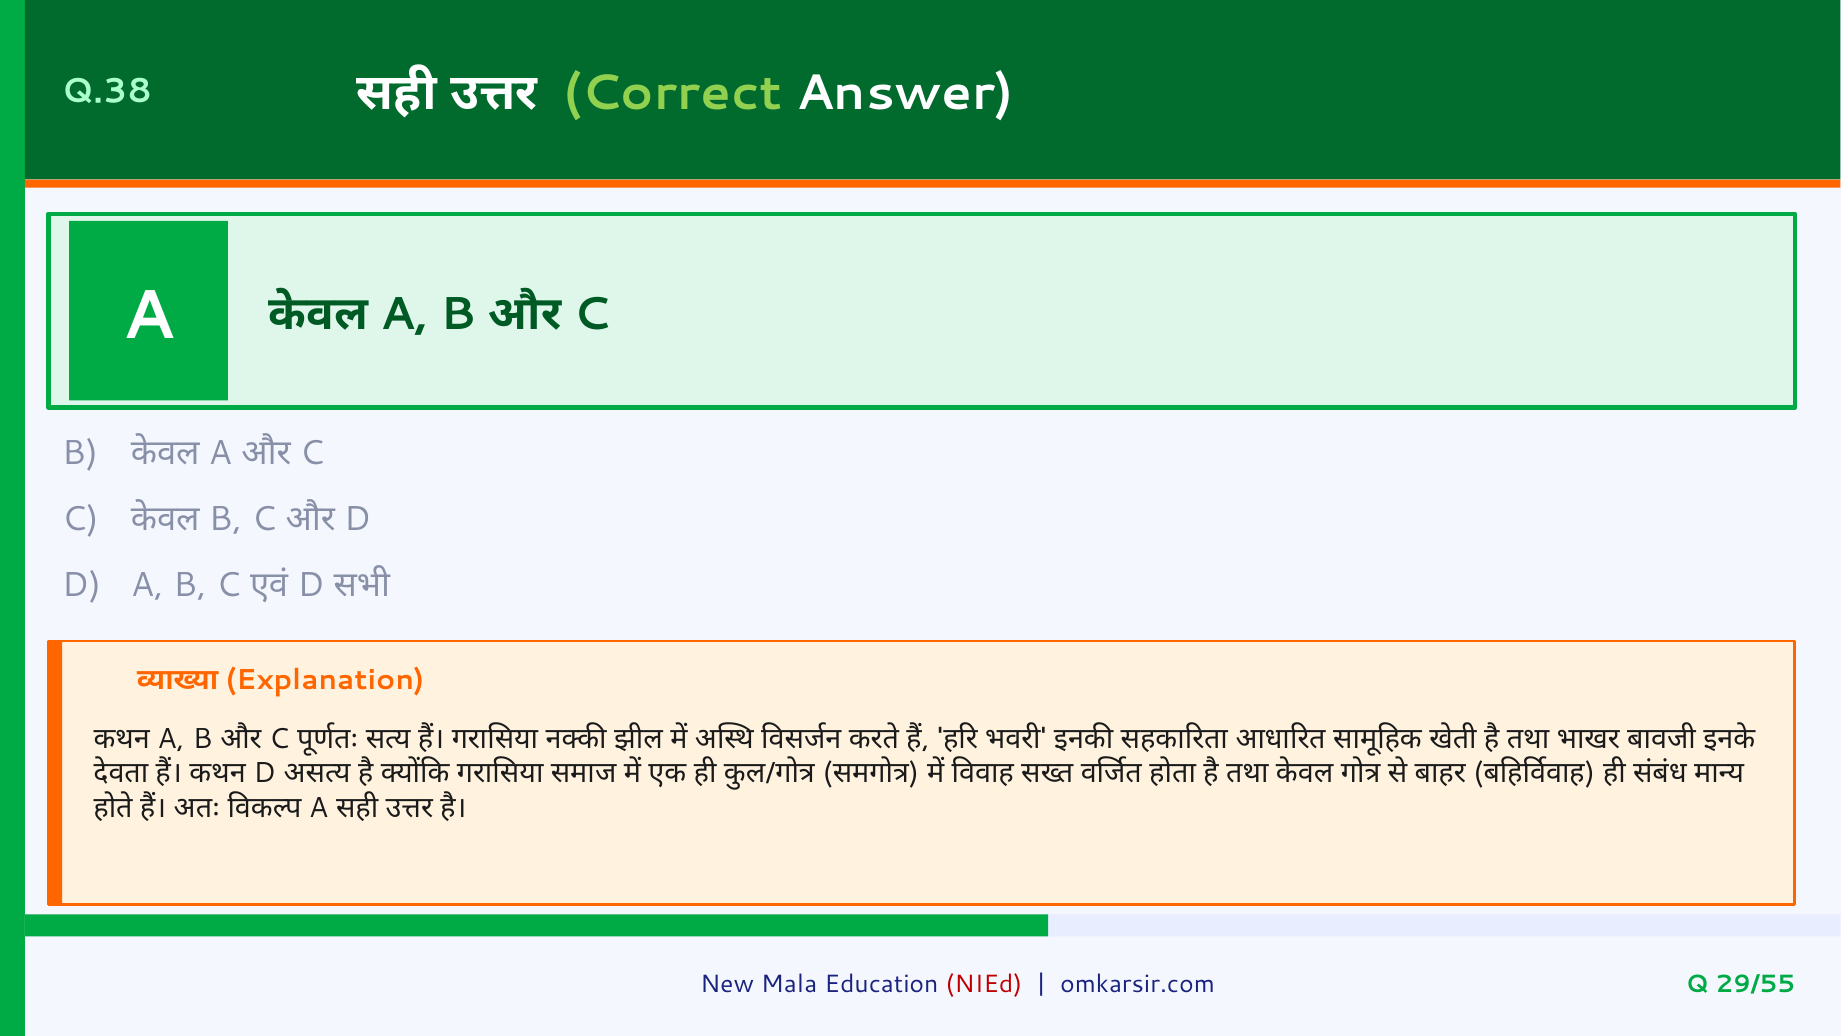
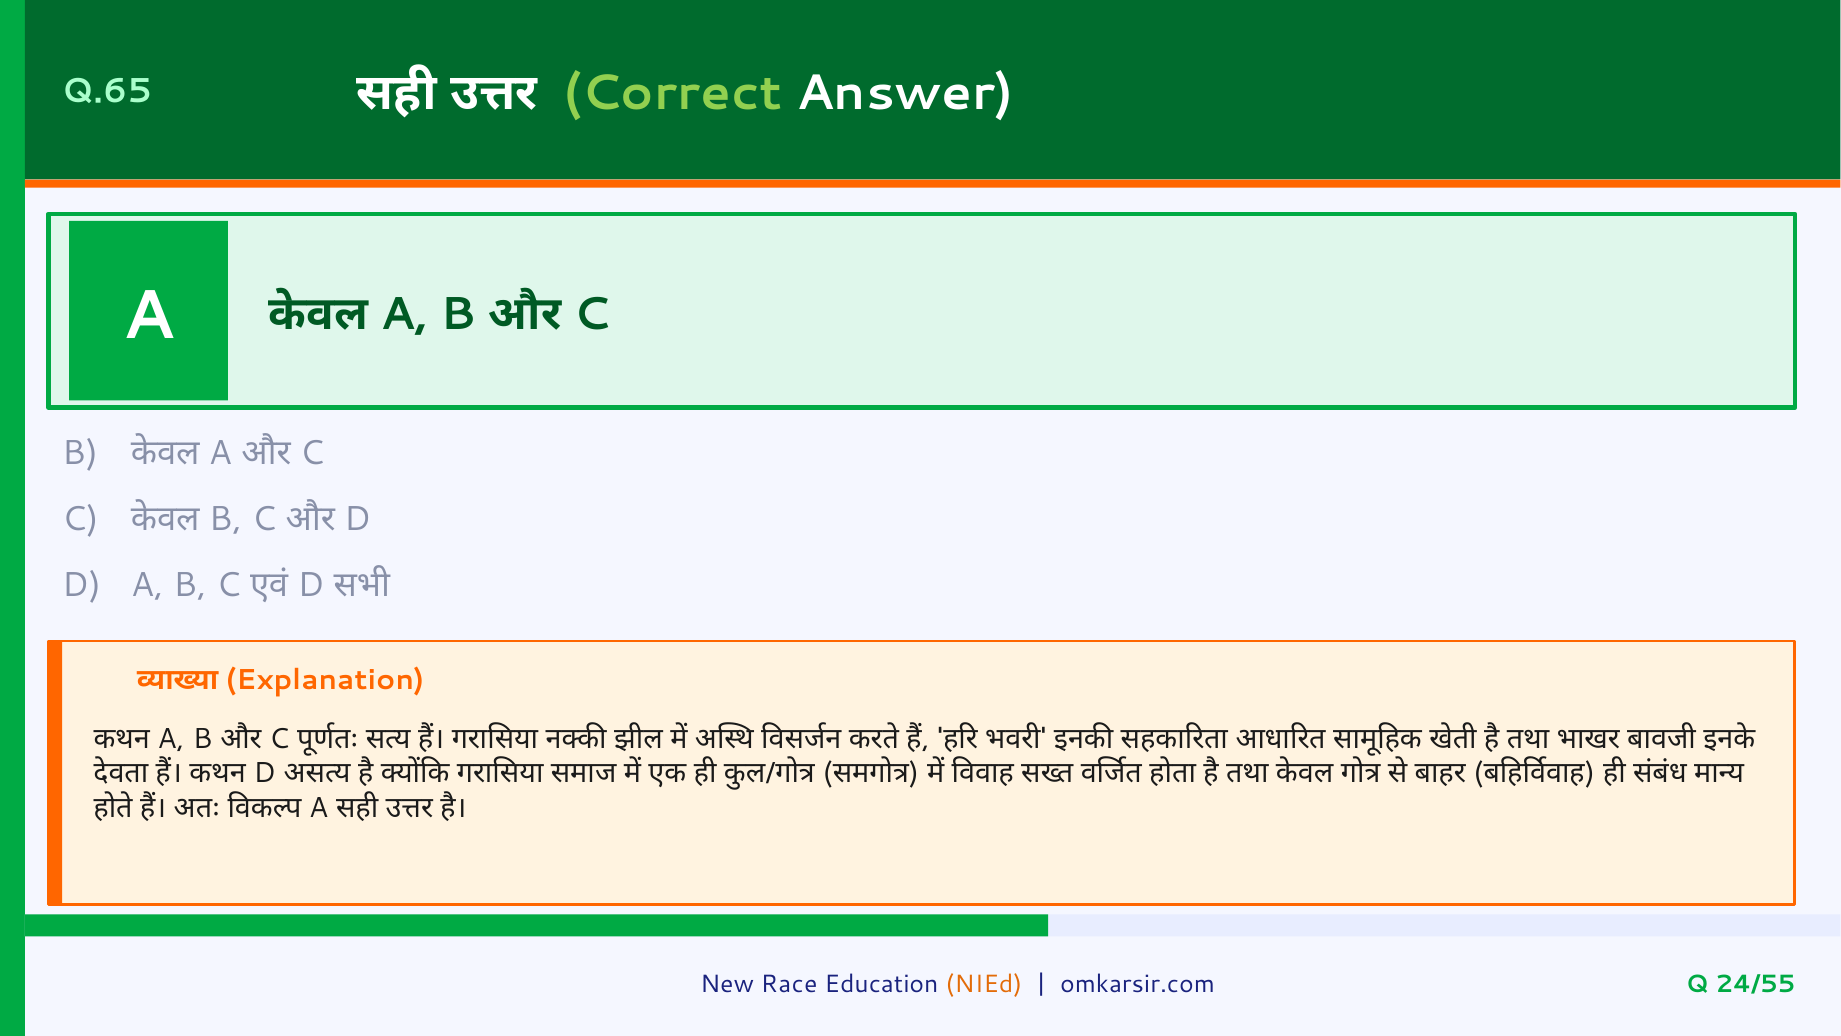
Q.38: Q.38 -> Q.65 (107, 91)
Mala: Mala -> Race (789, 983)
NIEd colour: red -> orange (984, 983)
29/55: 29/55 -> 24/55 (1755, 983)
